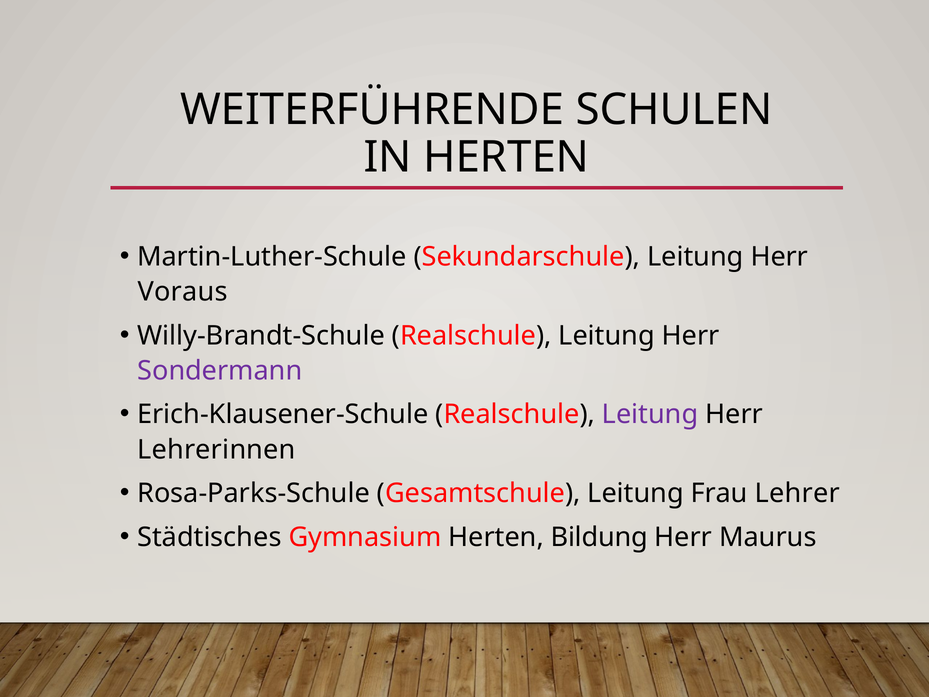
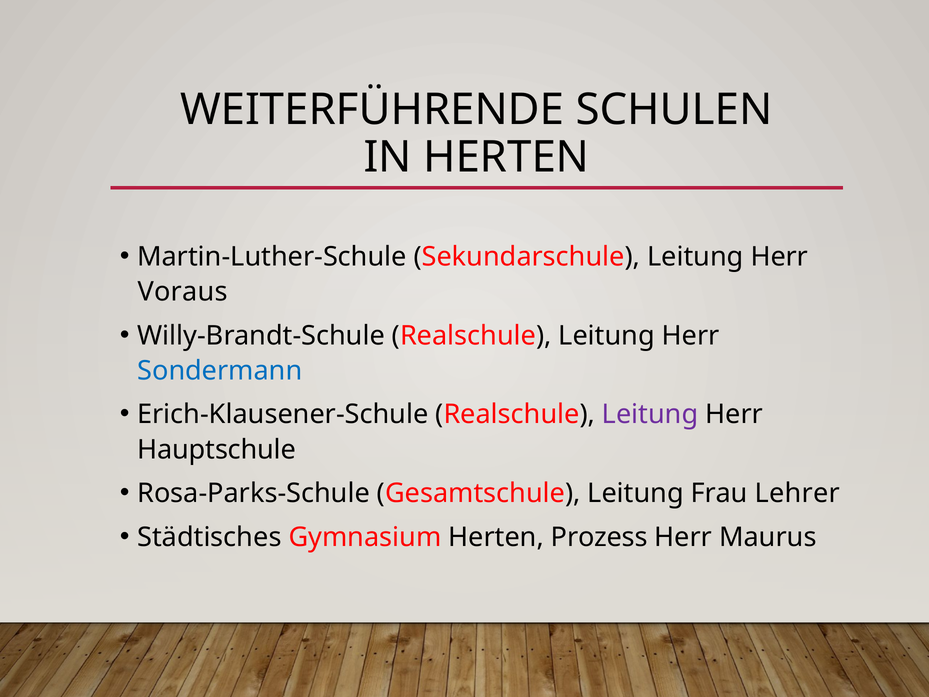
Sondermann colour: purple -> blue (220, 371)
Lehrerinnen: Lehrerinnen -> Hauptschule (217, 449)
Bildung: Bildung -> Prozess (599, 537)
